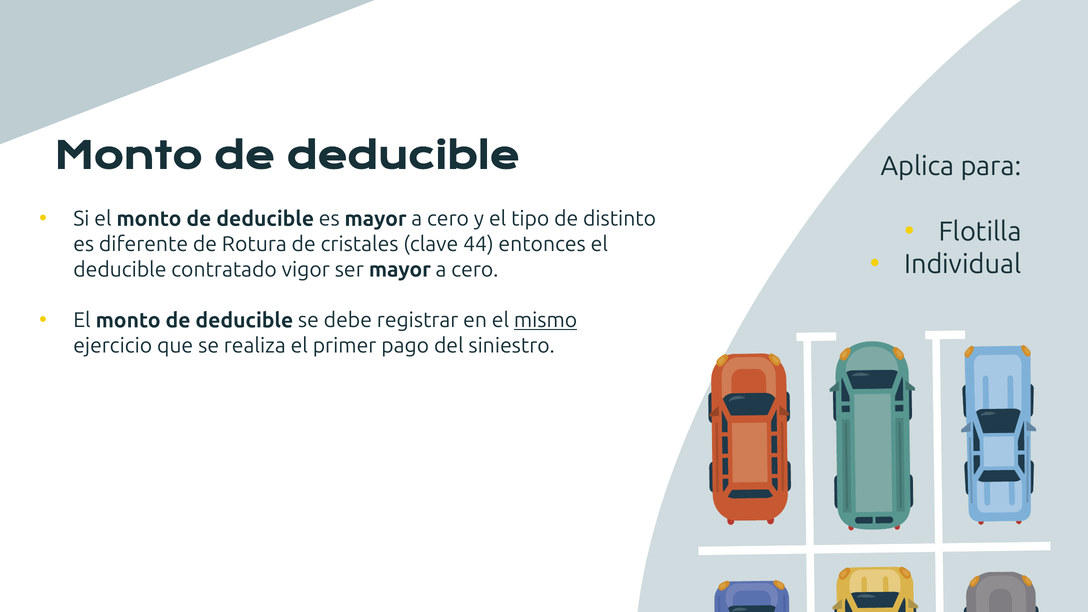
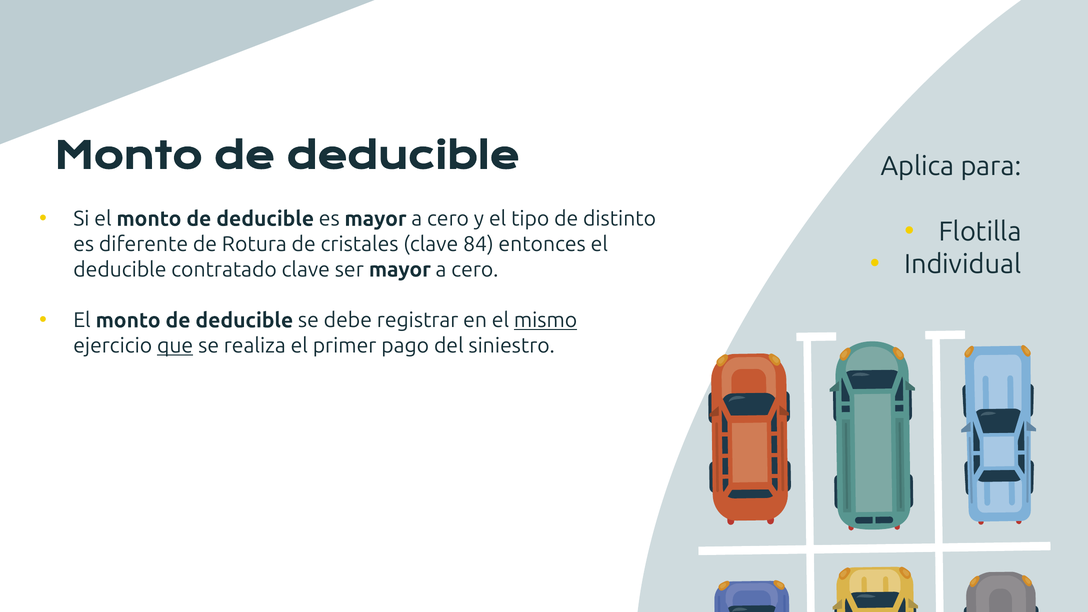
44: 44 -> 84 (478, 244)
contratado vigor: vigor -> clave (306, 270)
que underline: none -> present (175, 346)
